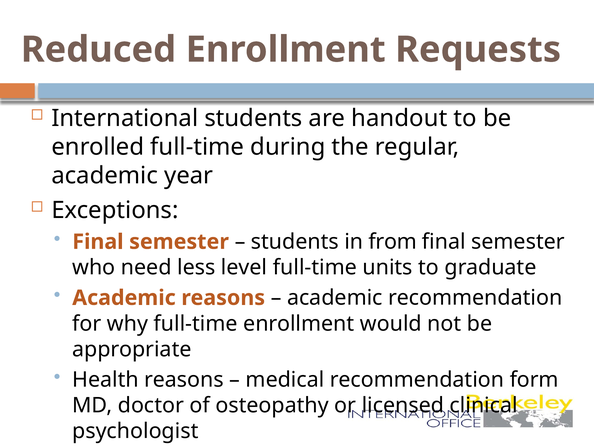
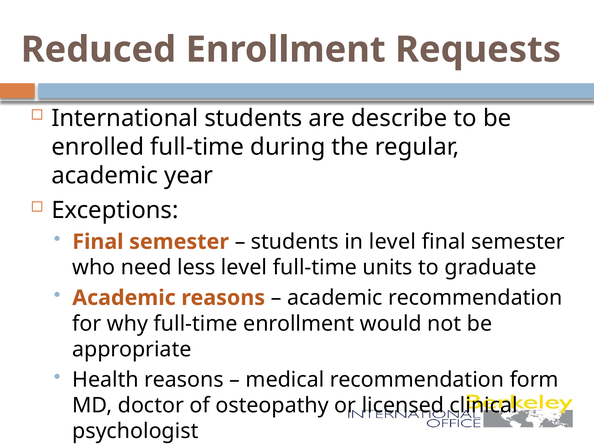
handout: handout -> describe (399, 118)
in from: from -> level (392, 242)
